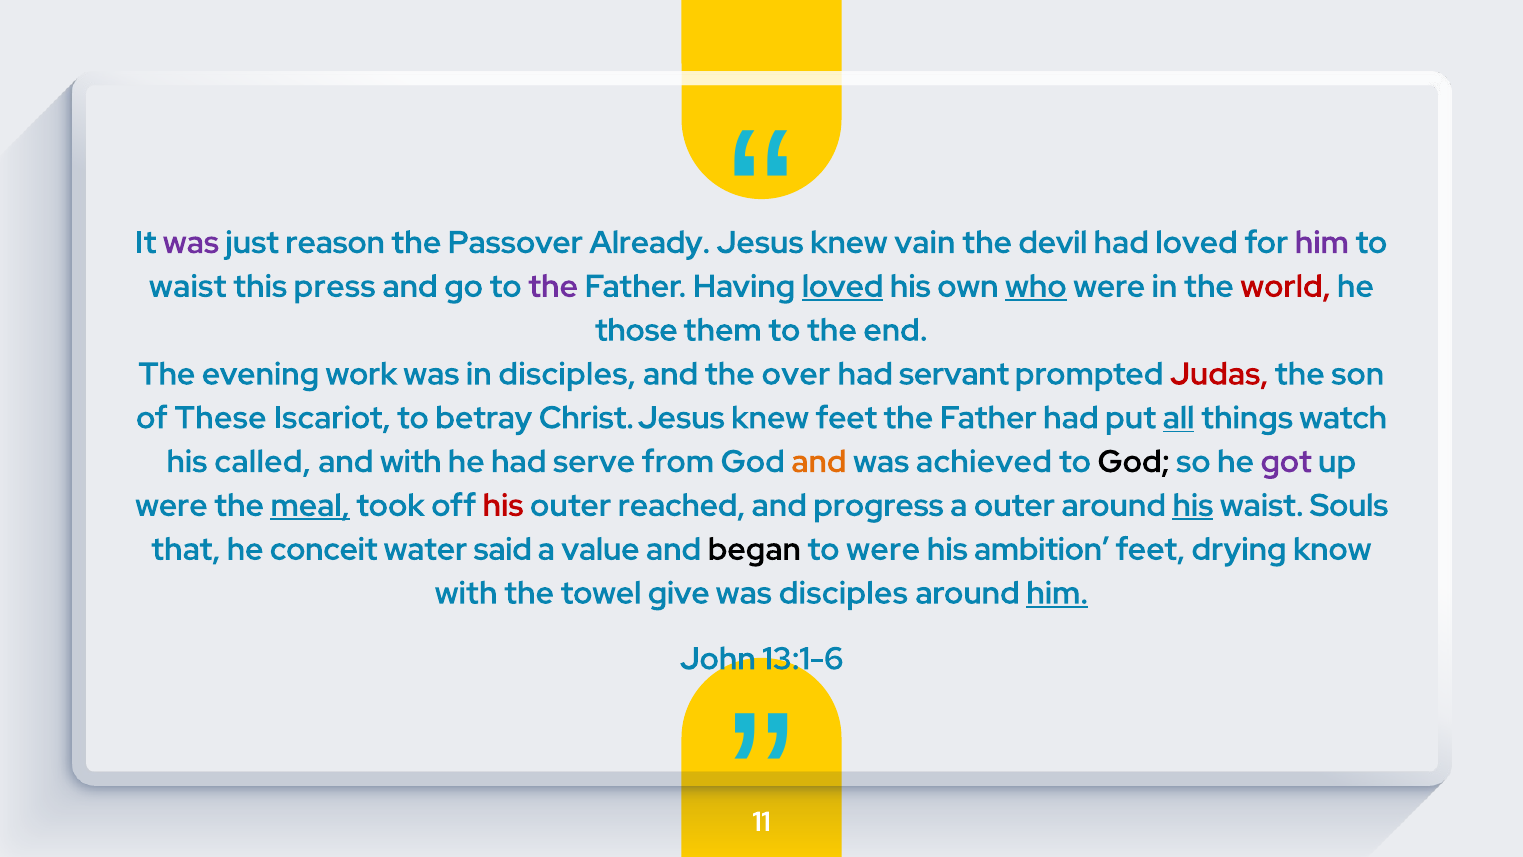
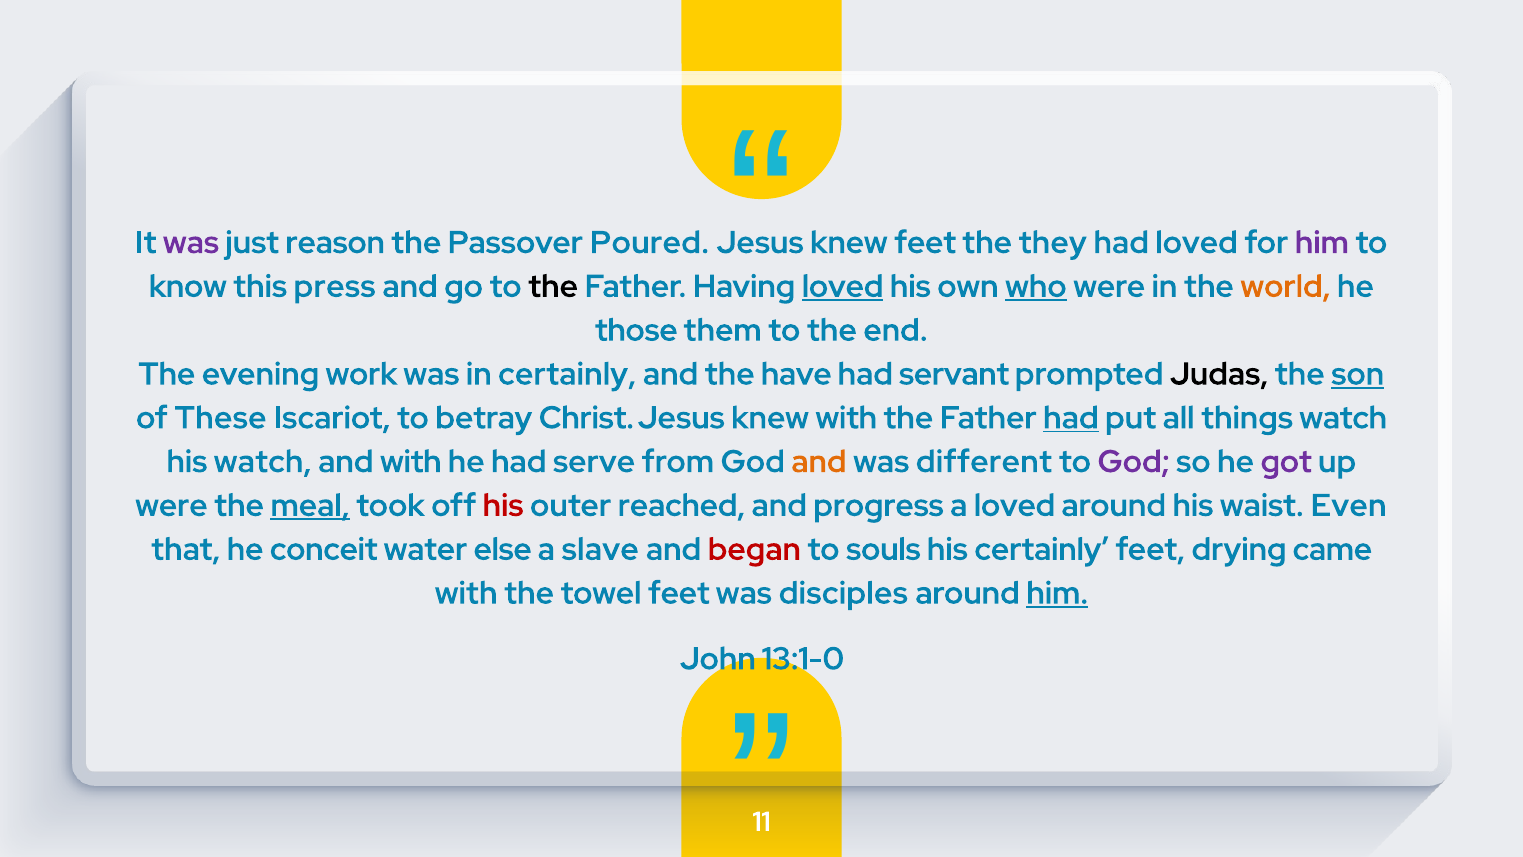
Already: Already -> Poured (650, 243)
knew vain: vain -> feet (925, 243)
devil: devil -> they (1053, 243)
waist: waist -> know (188, 286)
the colour: purple -> black (553, 286)
world colour: red -> orange (1285, 286)
in disciples: disciples -> certainly (567, 374)
over: over -> have (796, 374)
Judas colour: red -> black (1219, 374)
son underline: none -> present (1358, 374)
knew feet: feet -> with (846, 418)
had underline: none -> present (1071, 418)
all underline: present -> none (1178, 418)
his called: called -> watch (263, 462)
achieved: achieved -> different (984, 462)
God colour: black -> purple (1134, 462)
a outer: outer -> loved (1015, 505)
his underline: present -> none (1193, 505)
Souls: Souls -> Even (1349, 505)
said: said -> else (503, 549)
value: value -> slave (600, 549)
began colour: black -> red (754, 549)
to were: were -> souls (883, 549)
his ambition: ambition -> certainly (1042, 549)
know: know -> came (1332, 549)
towel give: give -> feet (679, 593)
13:1-6: 13:1-6 -> 13:1-0 (803, 659)
